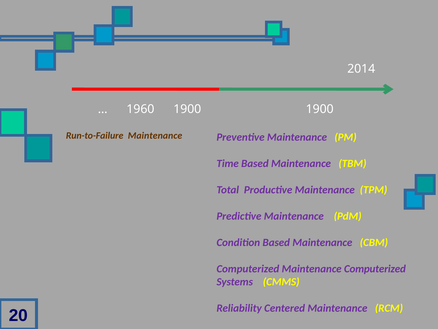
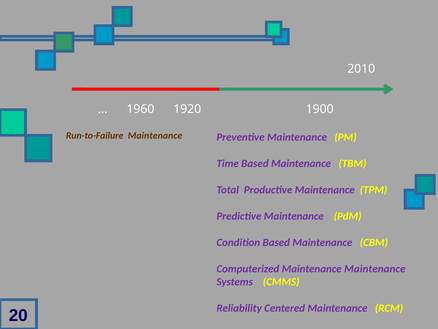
2014: 2014 -> 2010 (361, 69)
1900: 1900 -> 1920 (187, 109)
Maintenance Computerized: Computerized -> Maintenance (375, 268)
